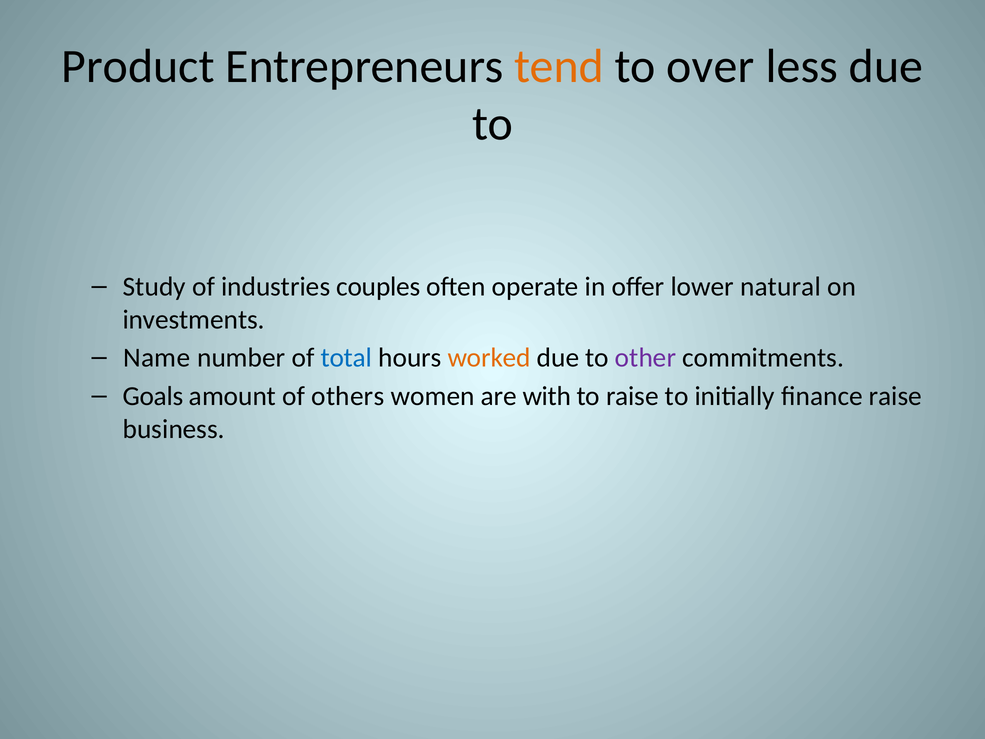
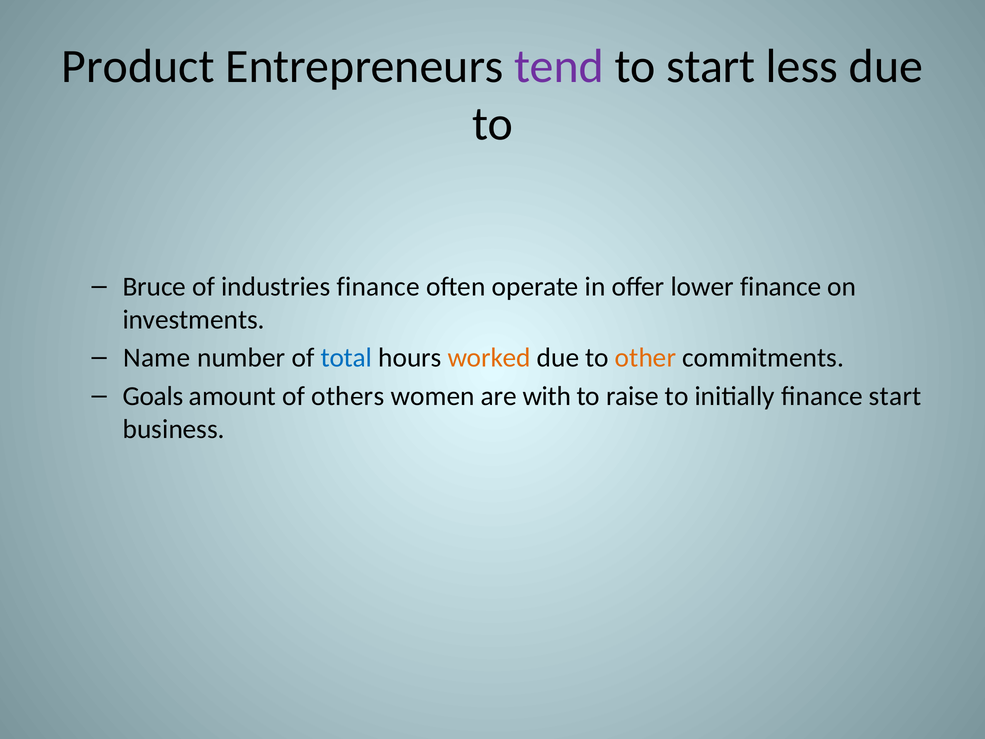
tend colour: orange -> purple (559, 67)
to over: over -> start (711, 67)
Study: Study -> Bruce (154, 287)
industries couples: couples -> finance (378, 287)
lower natural: natural -> finance (781, 287)
other colour: purple -> orange (646, 358)
finance raise: raise -> start (895, 396)
